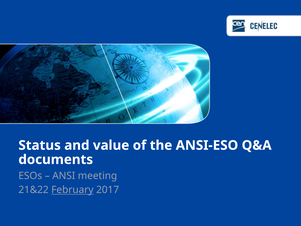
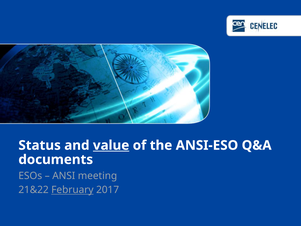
value underline: none -> present (111, 145)
